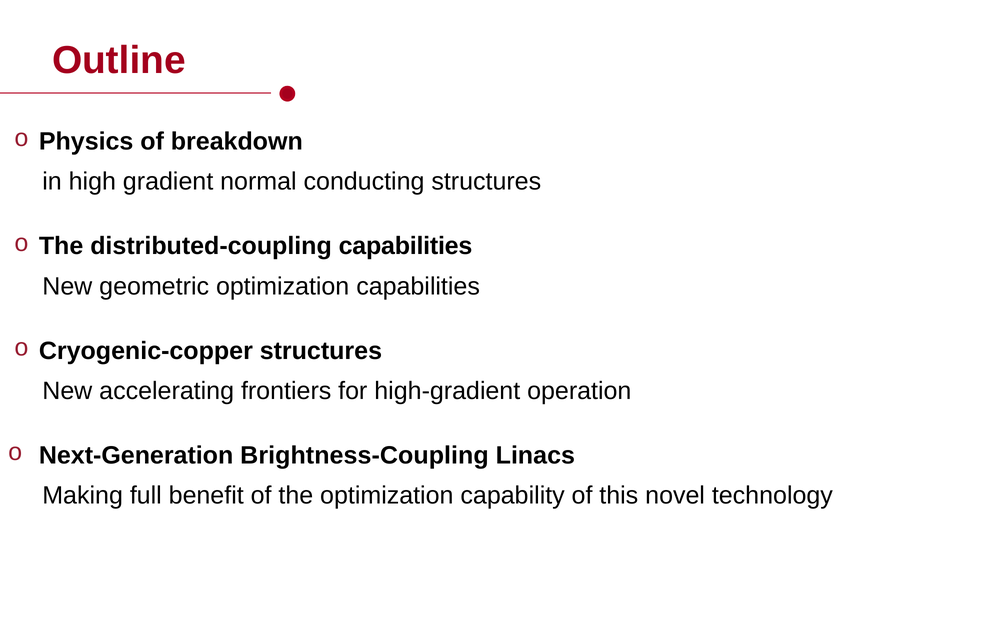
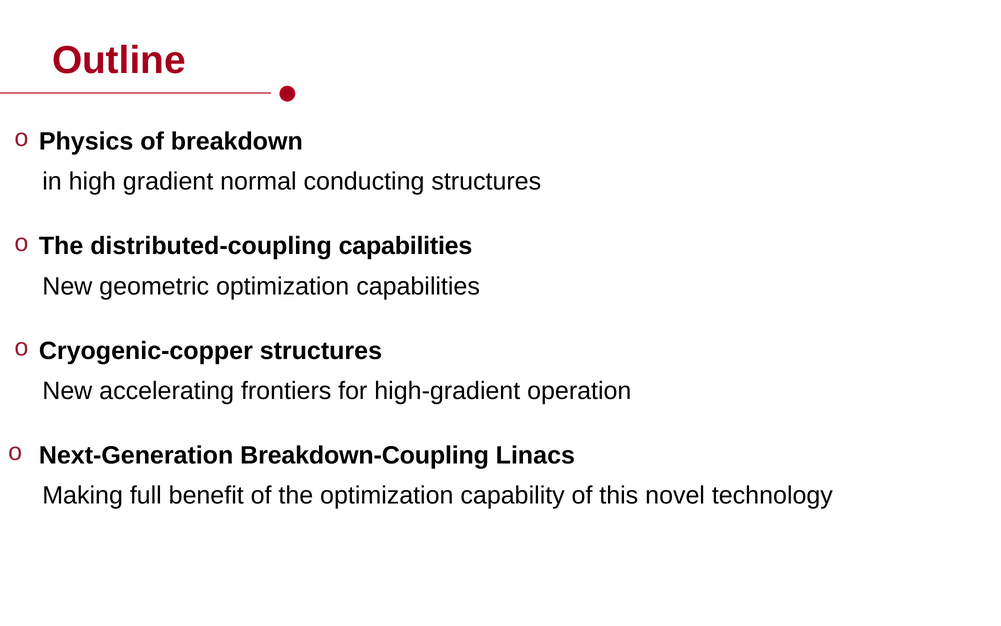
Brightness-Coupling: Brightness-Coupling -> Breakdown-Coupling (365, 455)
